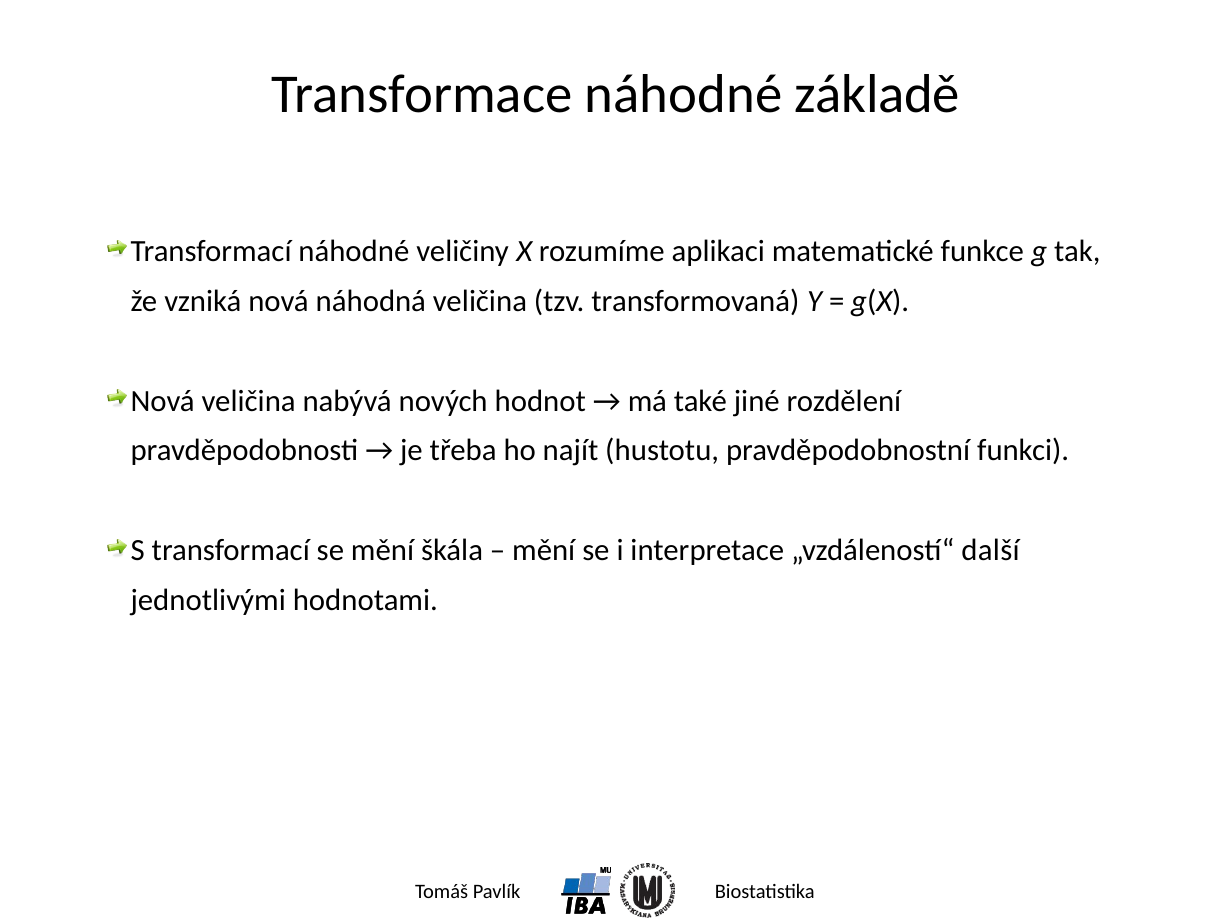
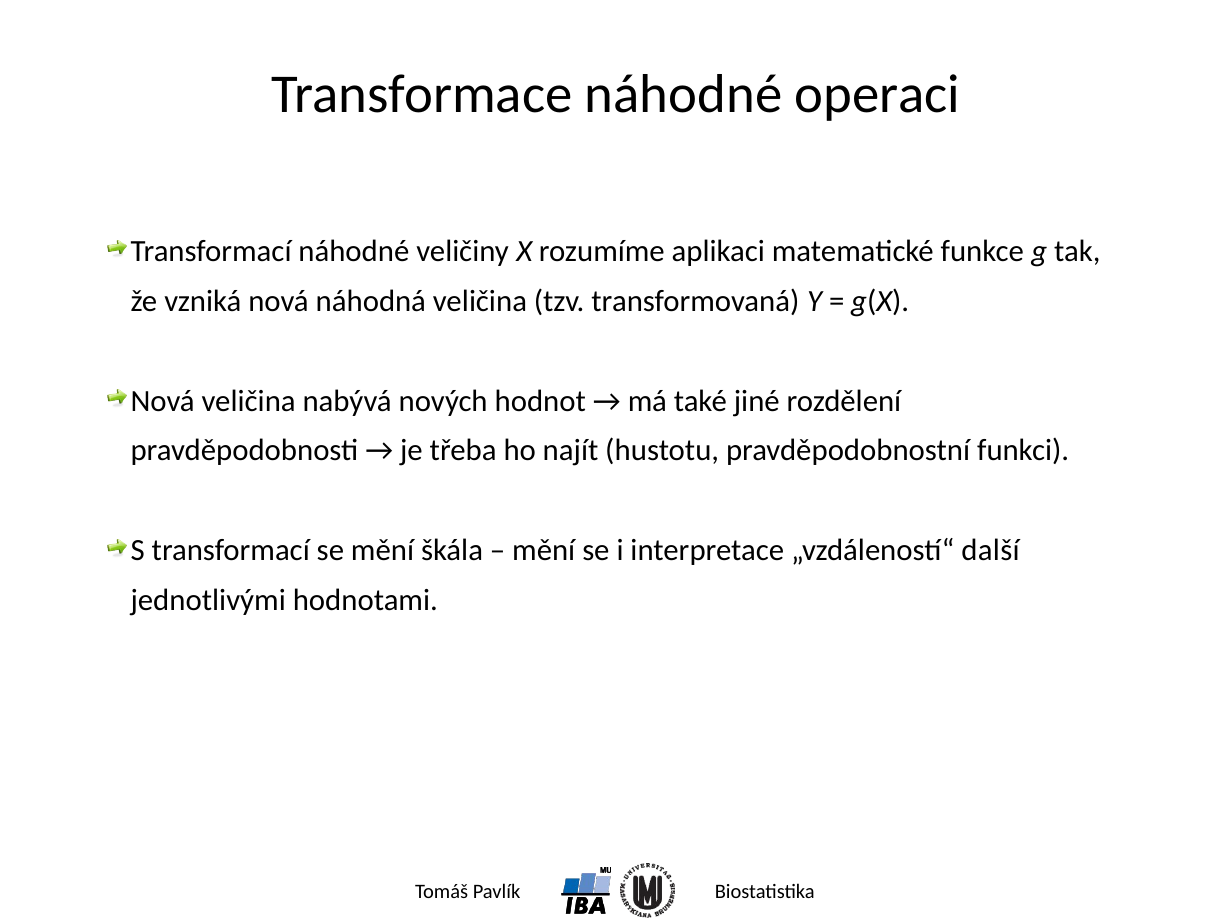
základě: základě -> operaci (877, 95)
